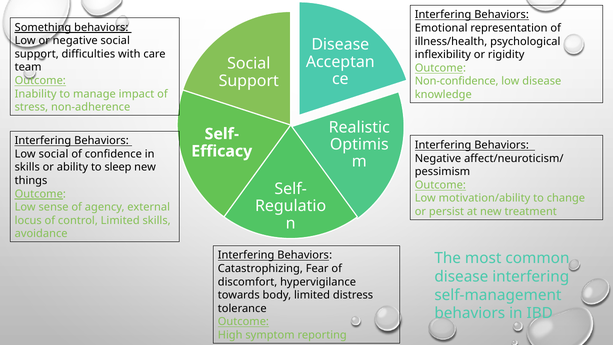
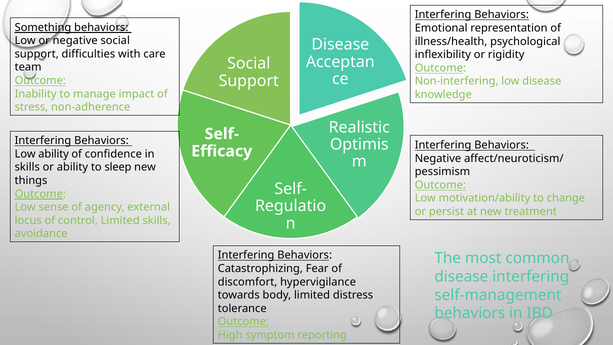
Non-confidence: Non-confidence -> Non-interfering (457, 81)
Low social: social -> ability (54, 154)
